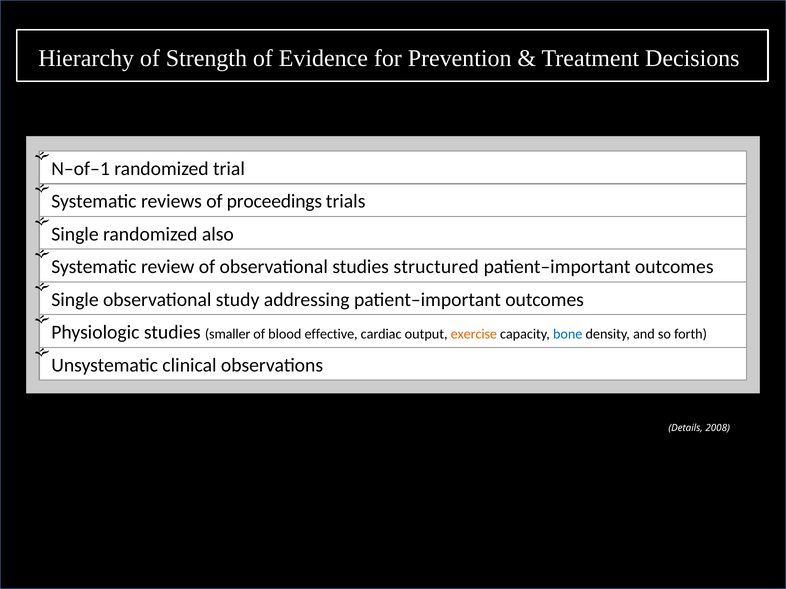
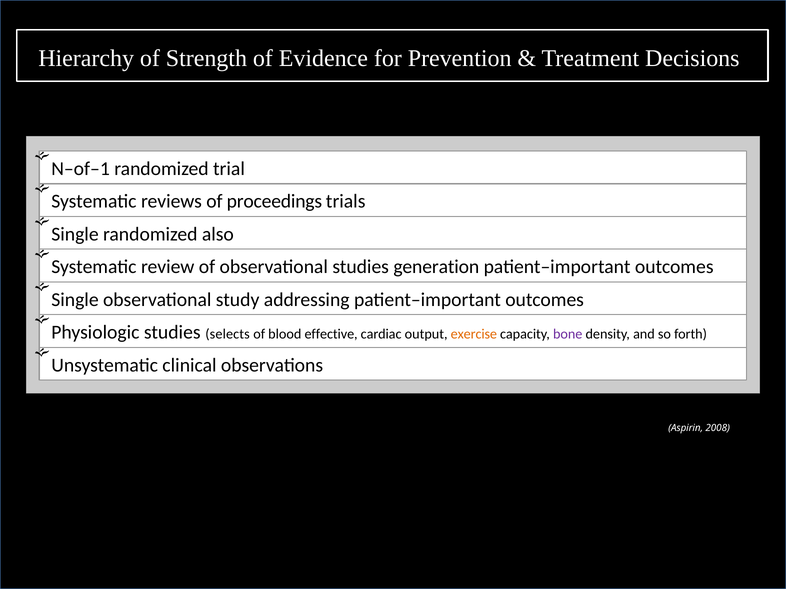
structured: structured -> generation (436, 267)
smaller: smaller -> selects (228, 334)
bone colour: blue -> purple (568, 334)
Details: Details -> Aspirin (686, 428)
